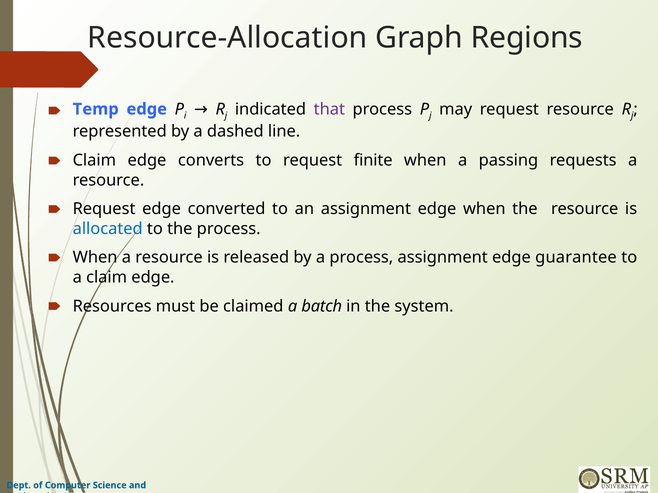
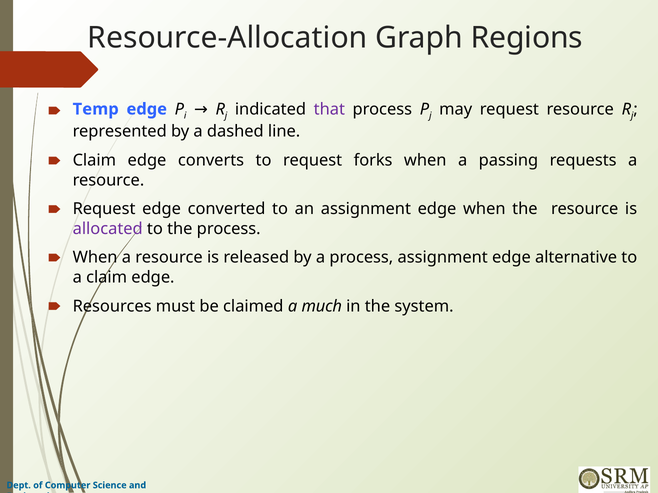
finite: finite -> forks (373, 161)
allocated colour: blue -> purple (108, 229)
guarantee: guarantee -> alternative (576, 258)
batch: batch -> much (322, 306)
